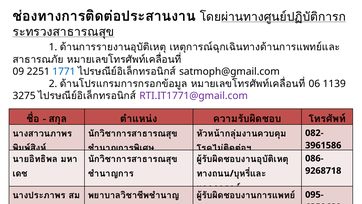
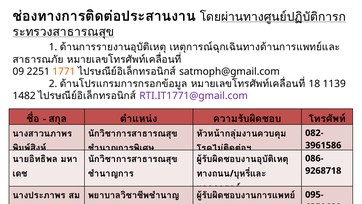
1771 colour: blue -> orange (64, 71)
06: 06 -> 18 (314, 84)
3275: 3275 -> 1482 (24, 96)
